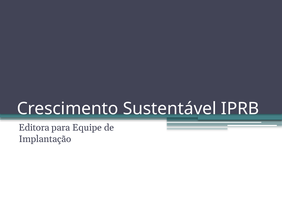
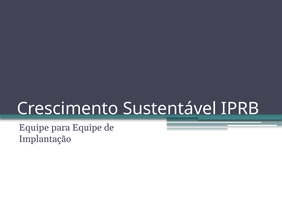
Editora: Editora -> Equipe (34, 128)
